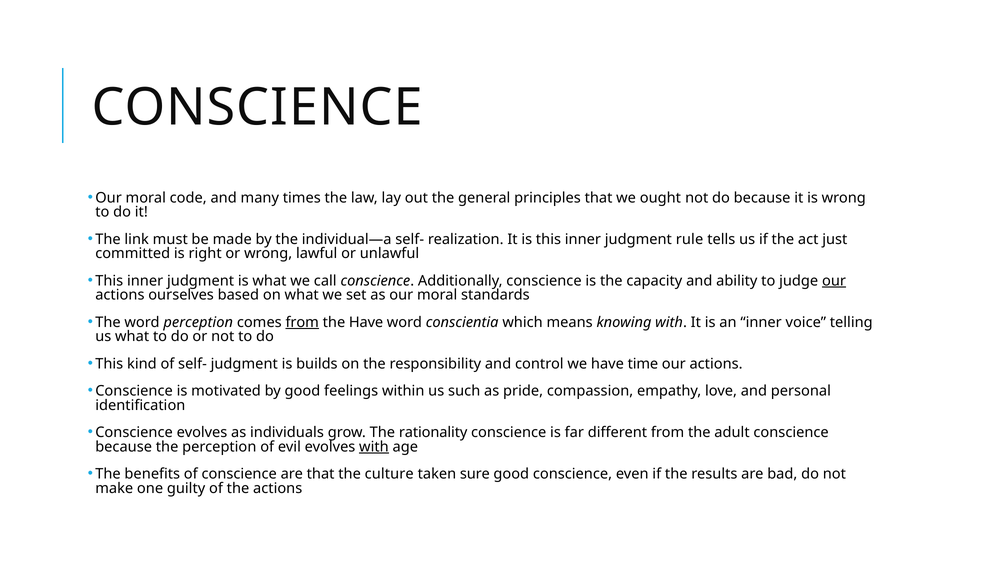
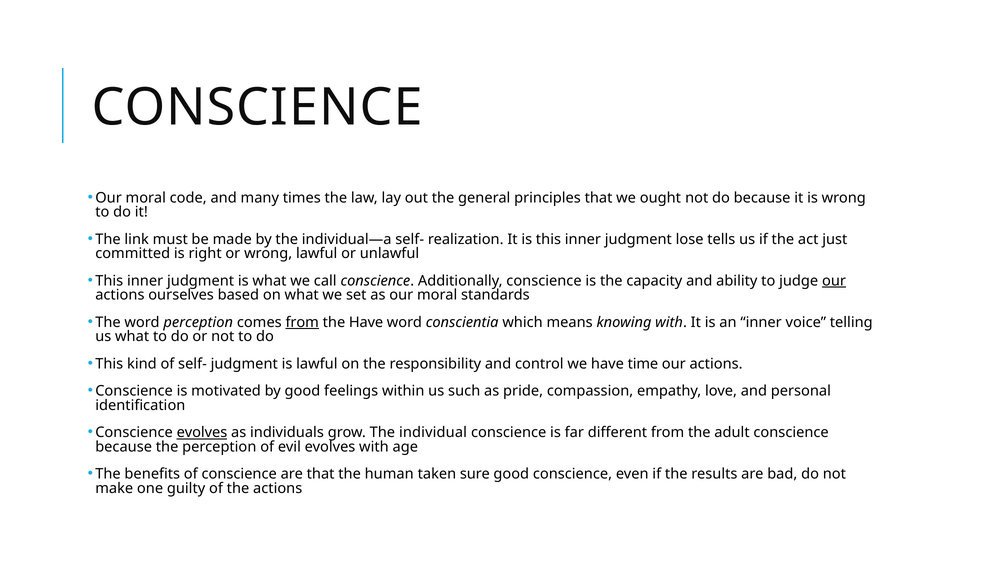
rule: rule -> lose (690, 239)
is builds: builds -> lawful (317, 364)
evolves underline: none -> present (202, 433)
rationality: rationality -> individual (433, 433)
with underline: present -> none (374, 447)
culture: culture -> human (389, 474)
